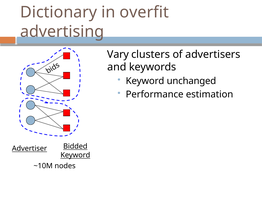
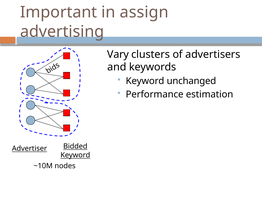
Dictionary: Dictionary -> Important (59, 12)
overfit: overfit -> assign (144, 12)
